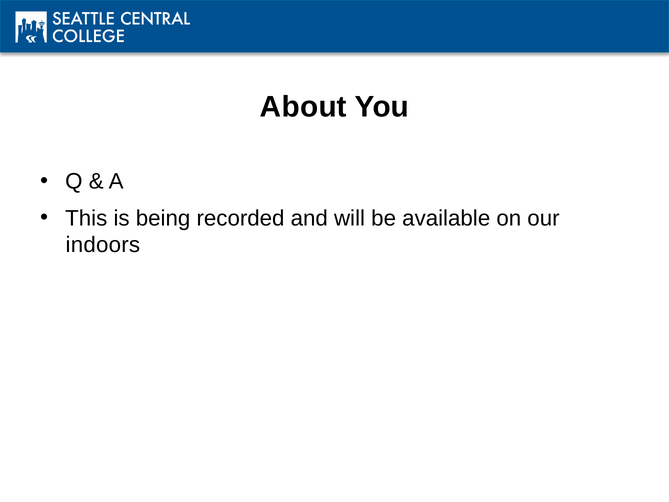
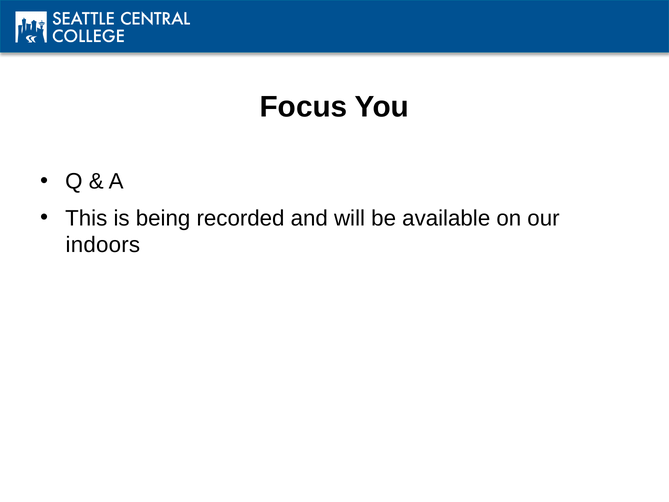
About: About -> Focus (304, 107)
